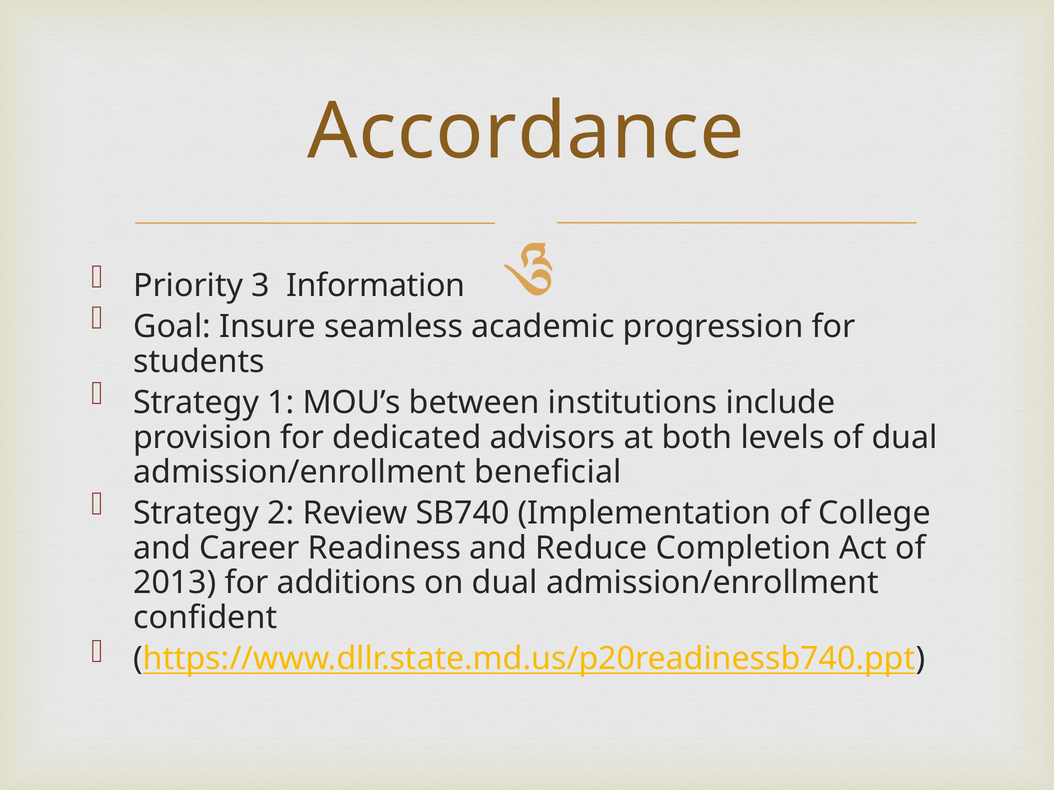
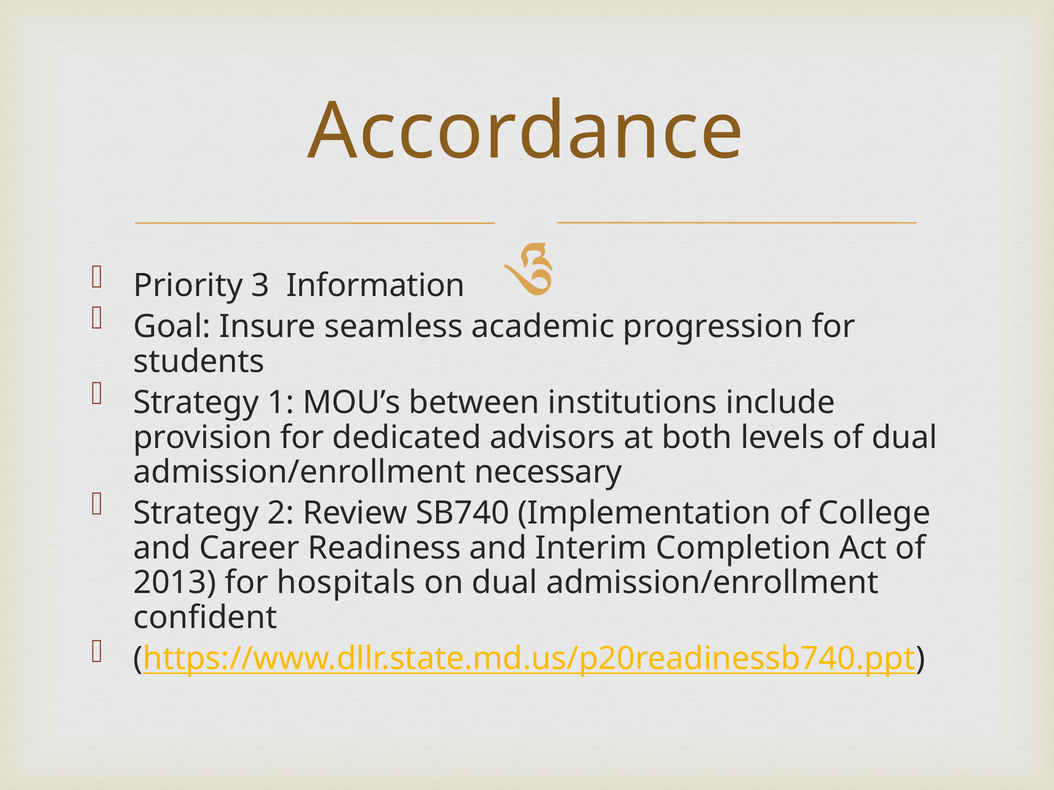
beneficial: beneficial -> necessary (548, 472)
Reduce: Reduce -> Interim (591, 548)
additions: additions -> hospitals (346, 583)
